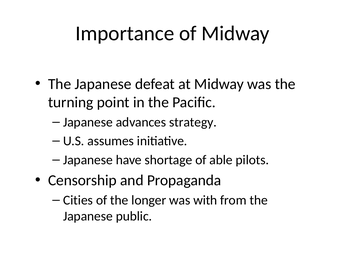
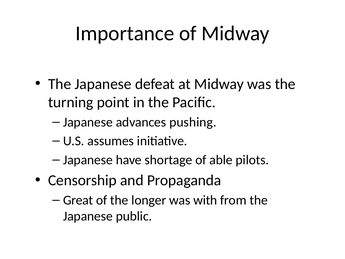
strategy: strategy -> pushing (193, 122)
Cities: Cities -> Great (78, 200)
